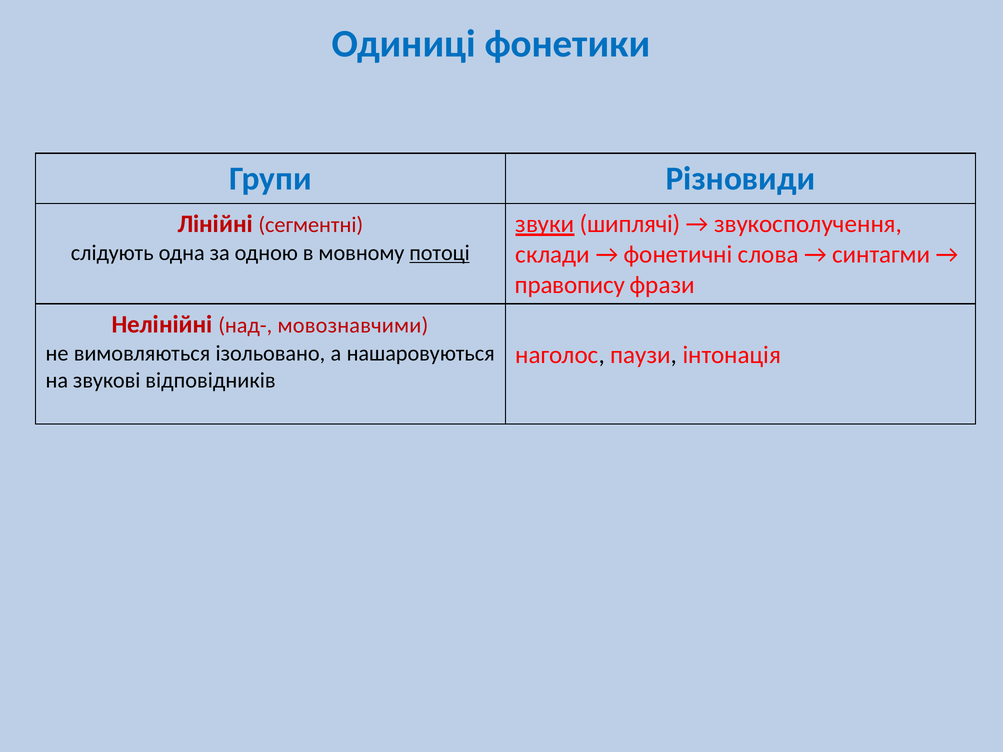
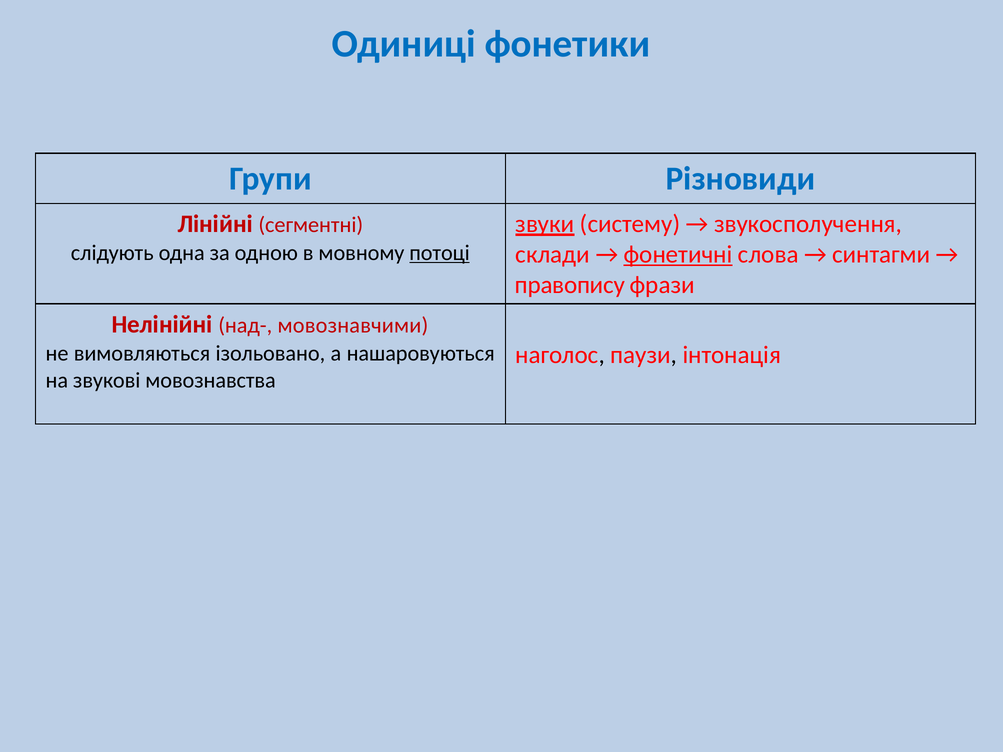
шиплячі: шиплячі -> систему (630, 224)
фонетичні underline: none -> present (678, 255)
відповідників: відповідників -> мовознавства (211, 381)
